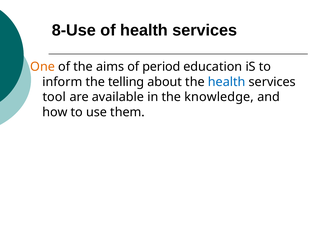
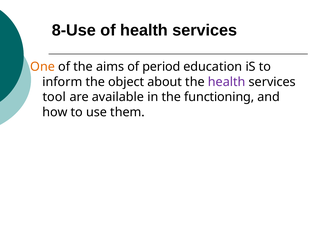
telling: telling -> object (126, 82)
health colour: blue -> purple (227, 82)
knowledge: knowledge -> functioning (219, 97)
